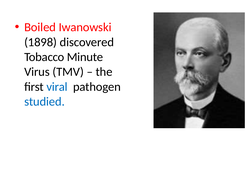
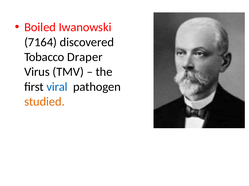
1898: 1898 -> 7164 (41, 42)
Minute: Minute -> Draper (85, 57)
studied colour: blue -> orange (44, 102)
